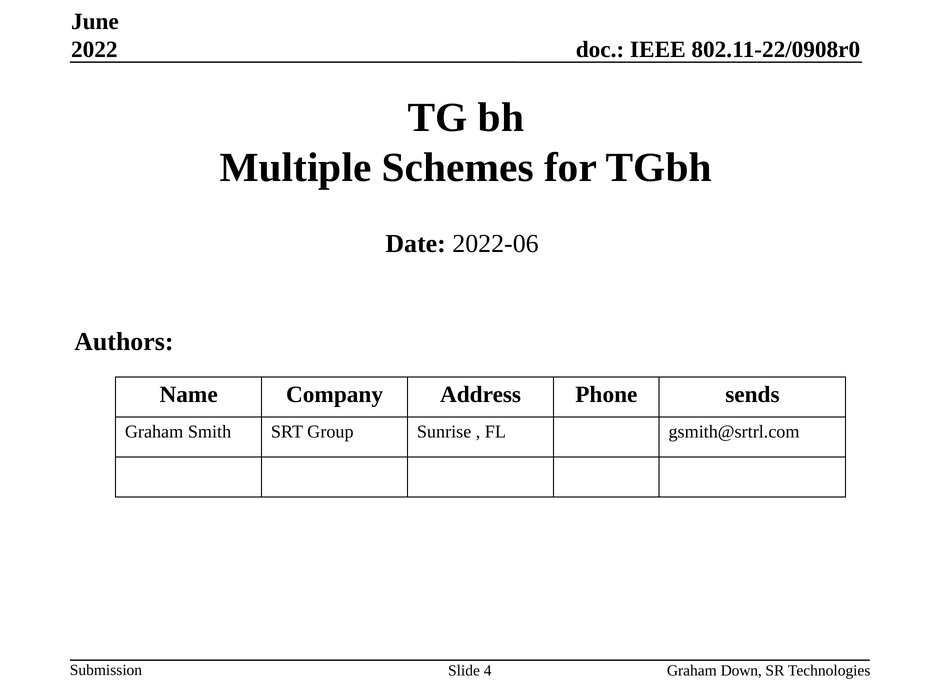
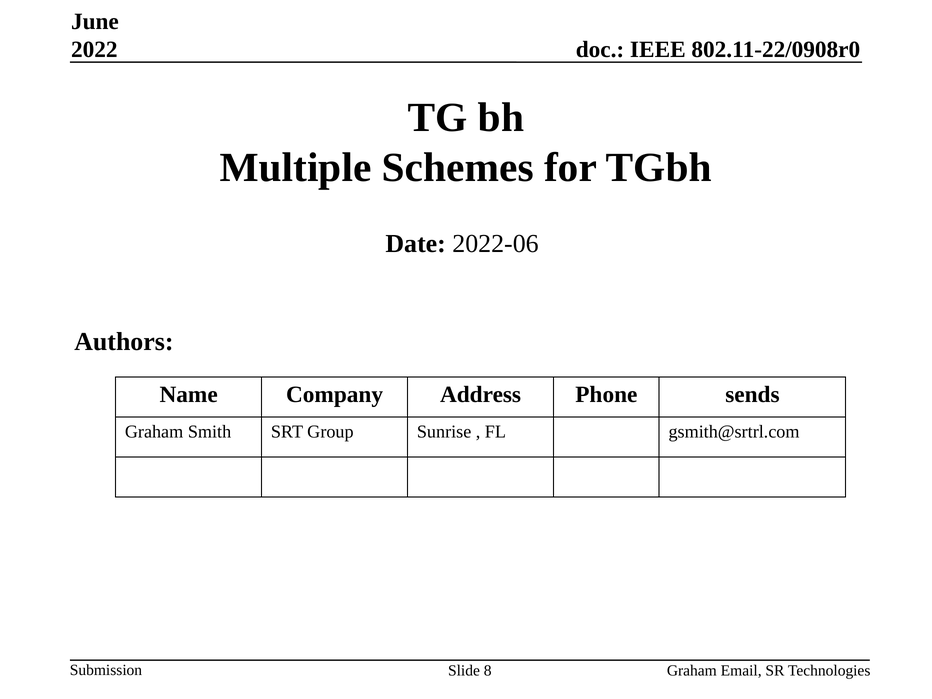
4: 4 -> 8 (488, 670)
Down: Down -> Email (741, 670)
